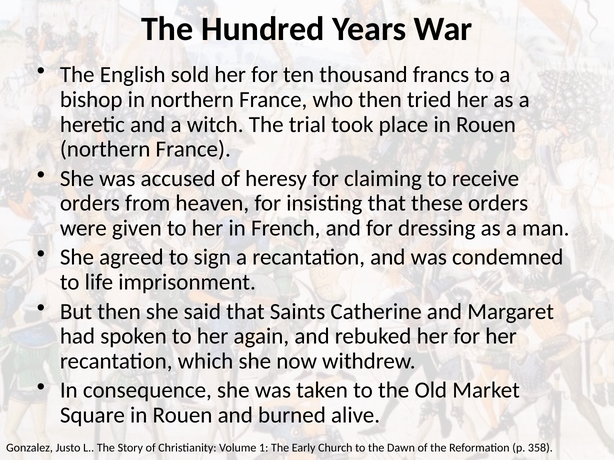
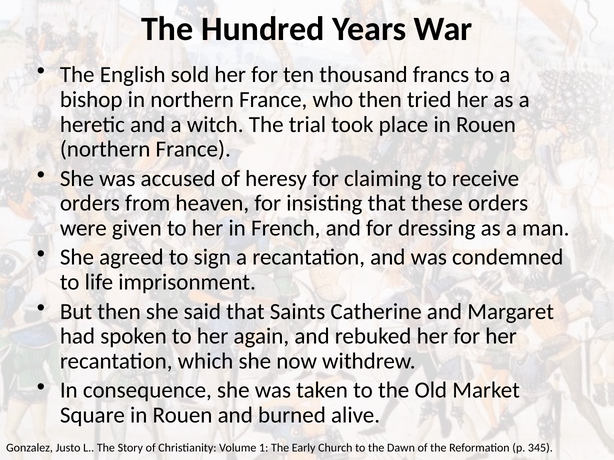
358: 358 -> 345 (540, 448)
